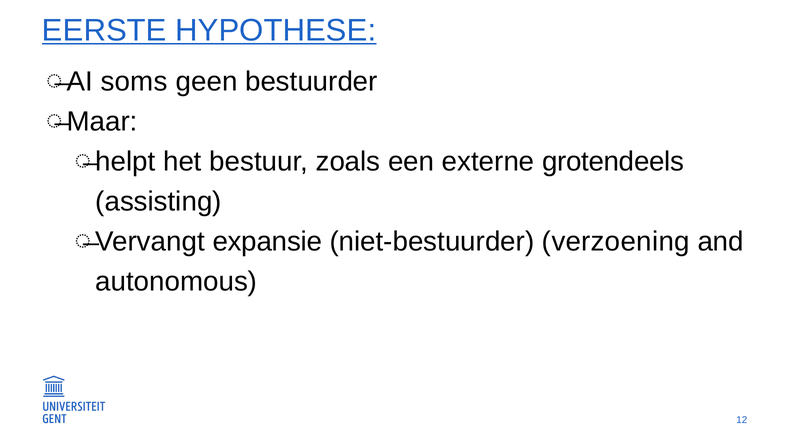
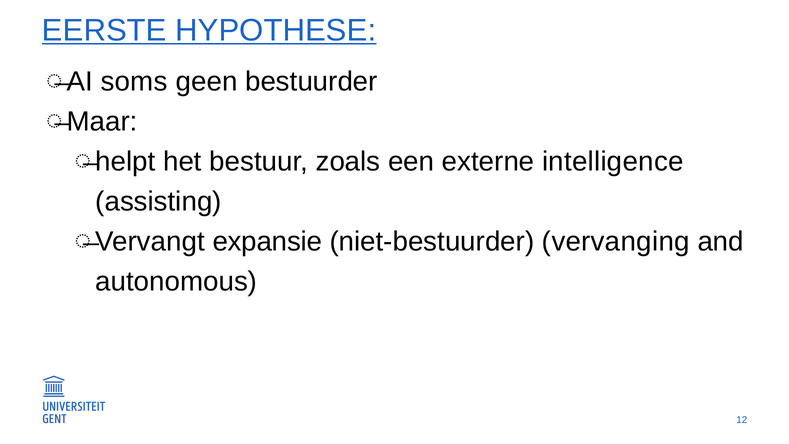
grotendeels: grotendeels -> intelligence (613, 162)
verzoening: verzoening -> vervanging (616, 241)
